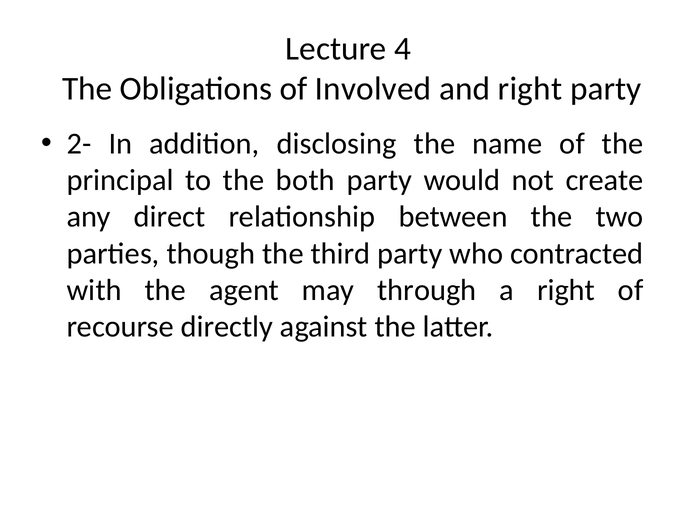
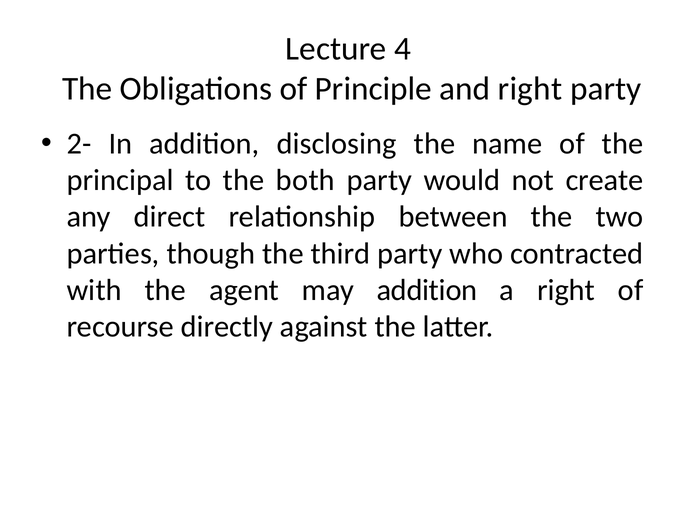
Involved: Involved -> Principle (373, 89)
may through: through -> addition (427, 290)
